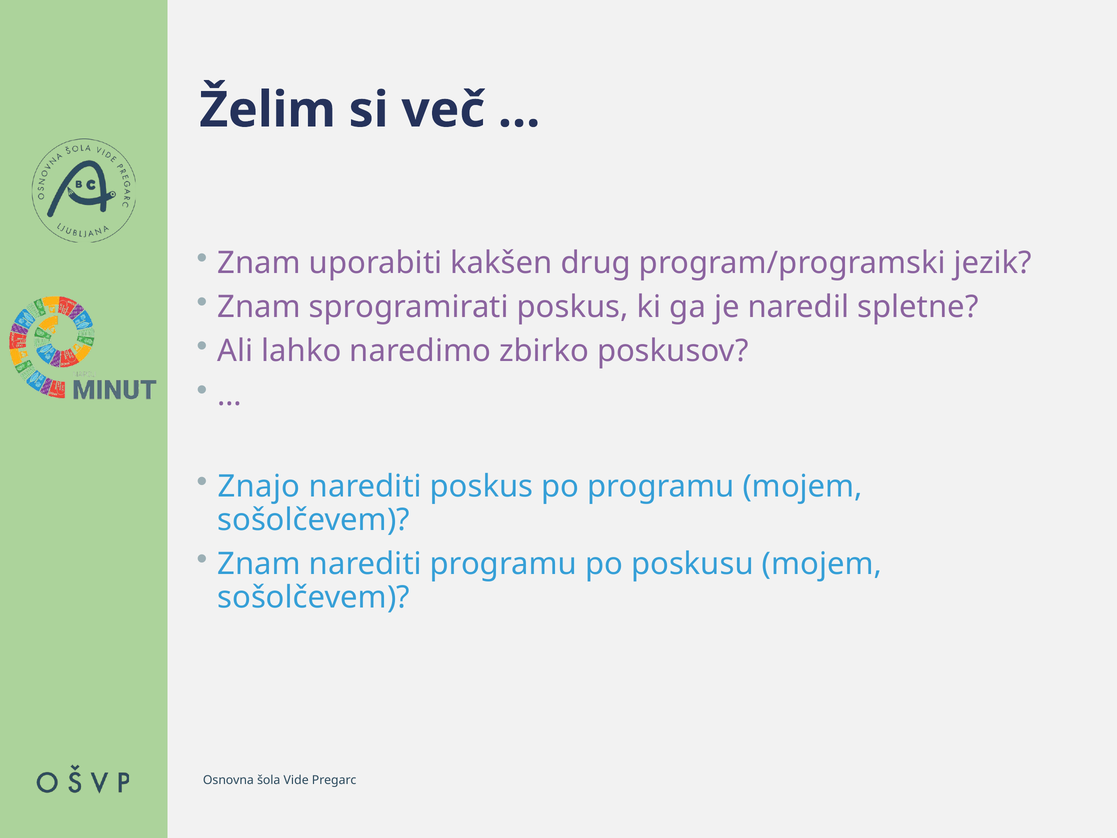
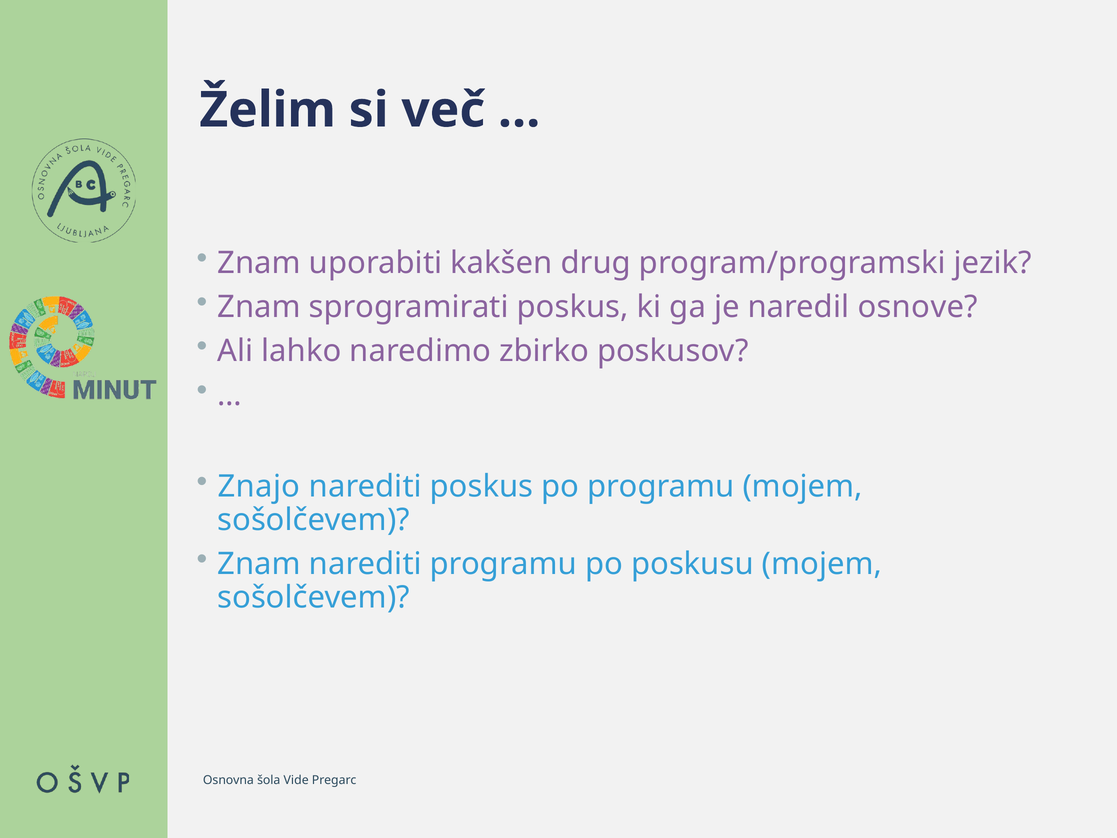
spletne: spletne -> osnove (918, 307)
